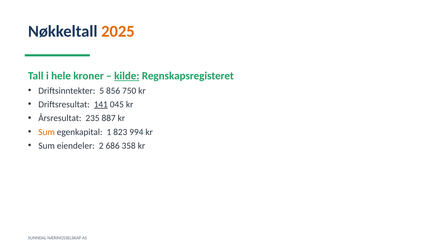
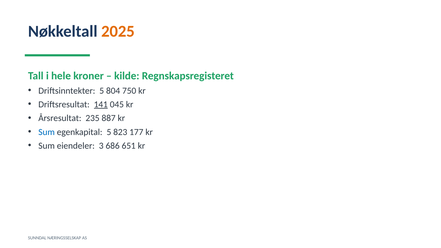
kilde underline: present -> none (127, 76)
856: 856 -> 804 (113, 91)
Sum colour: orange -> blue (47, 132)
egenkapital 1: 1 -> 5 (109, 132)
994: 994 -> 177 (136, 132)
2: 2 -> 3 (101, 146)
358: 358 -> 651 (129, 146)
